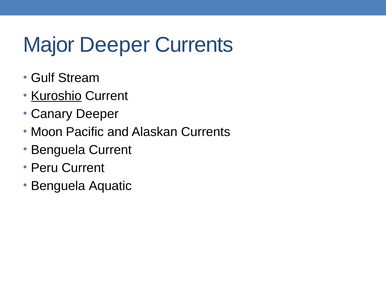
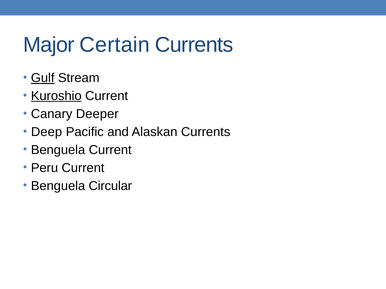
Major Deeper: Deeper -> Certain (115, 45)
Gulf underline: none -> present (43, 78)
Moon: Moon -> Deep (47, 132)
Aquatic: Aquatic -> Circular (110, 186)
